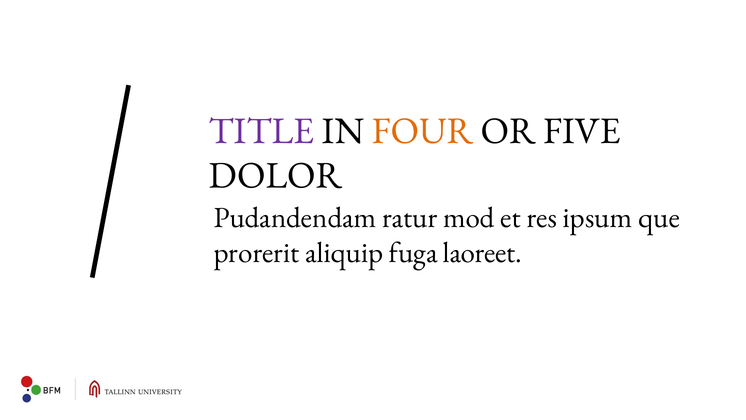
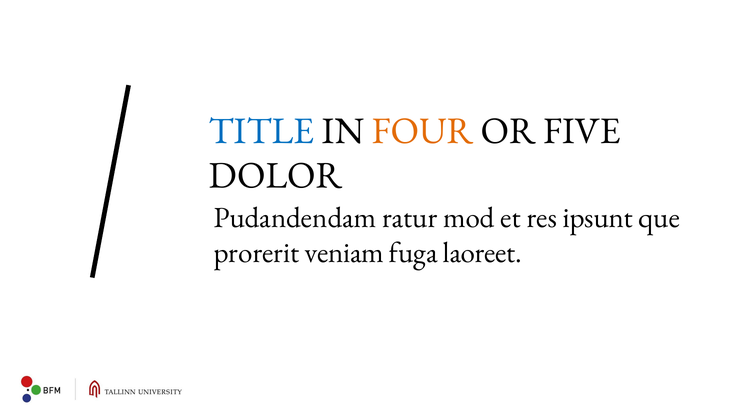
TITLE colour: purple -> blue (262, 131)
ipsum: ipsum -> ipsunt (598, 218)
aliquip: aliquip -> veniam (344, 253)
